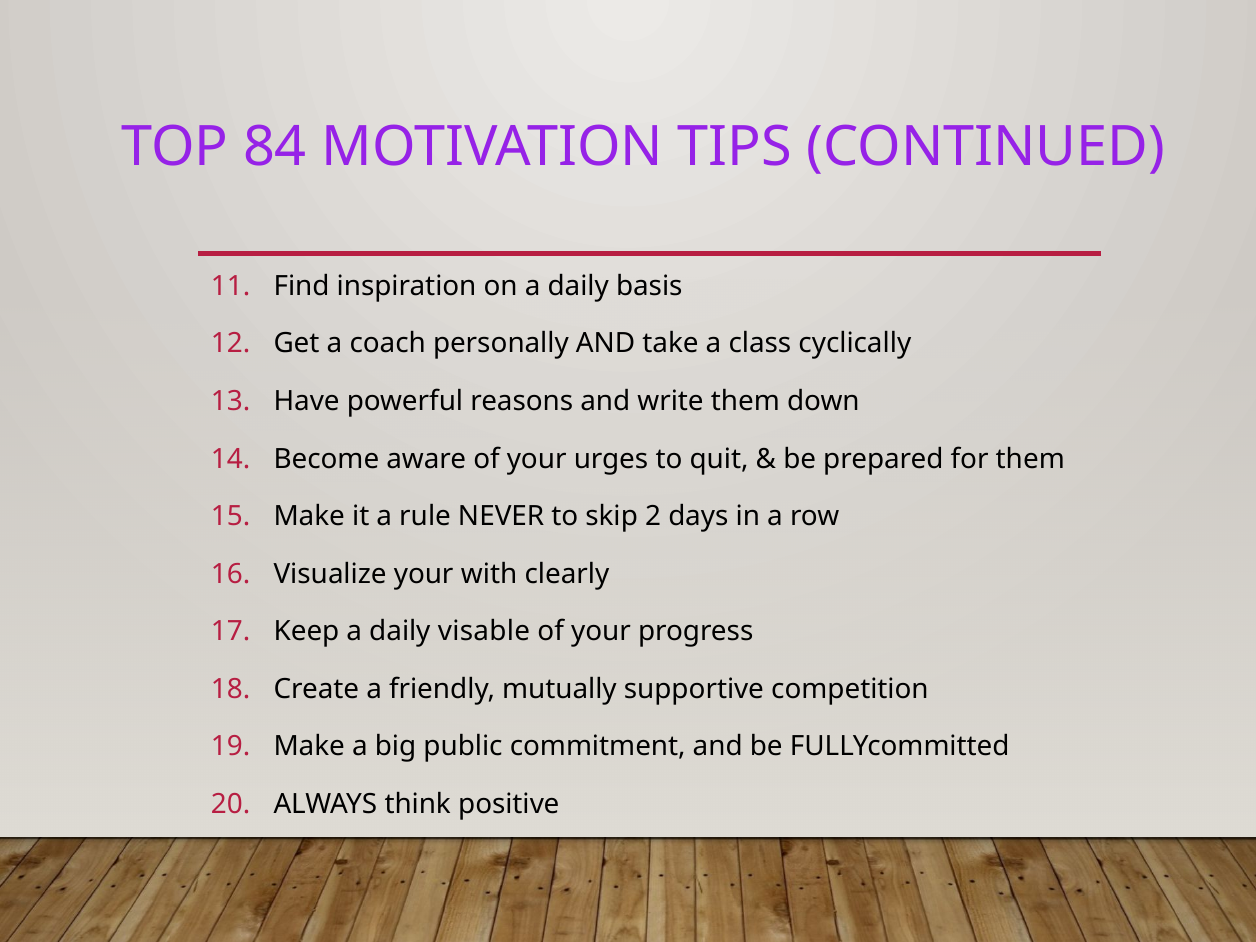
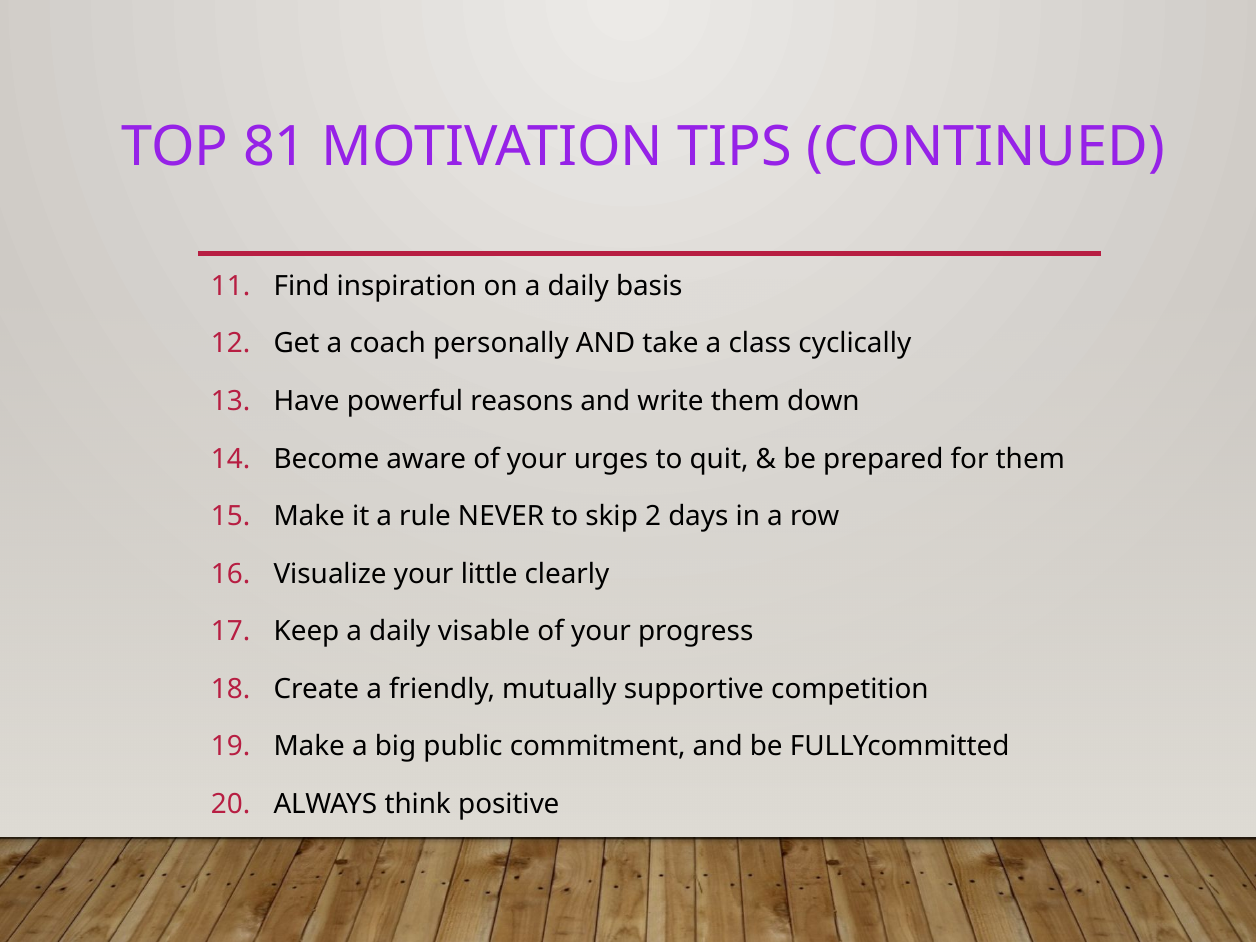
84: 84 -> 81 (275, 147)
with: with -> little (489, 574)
